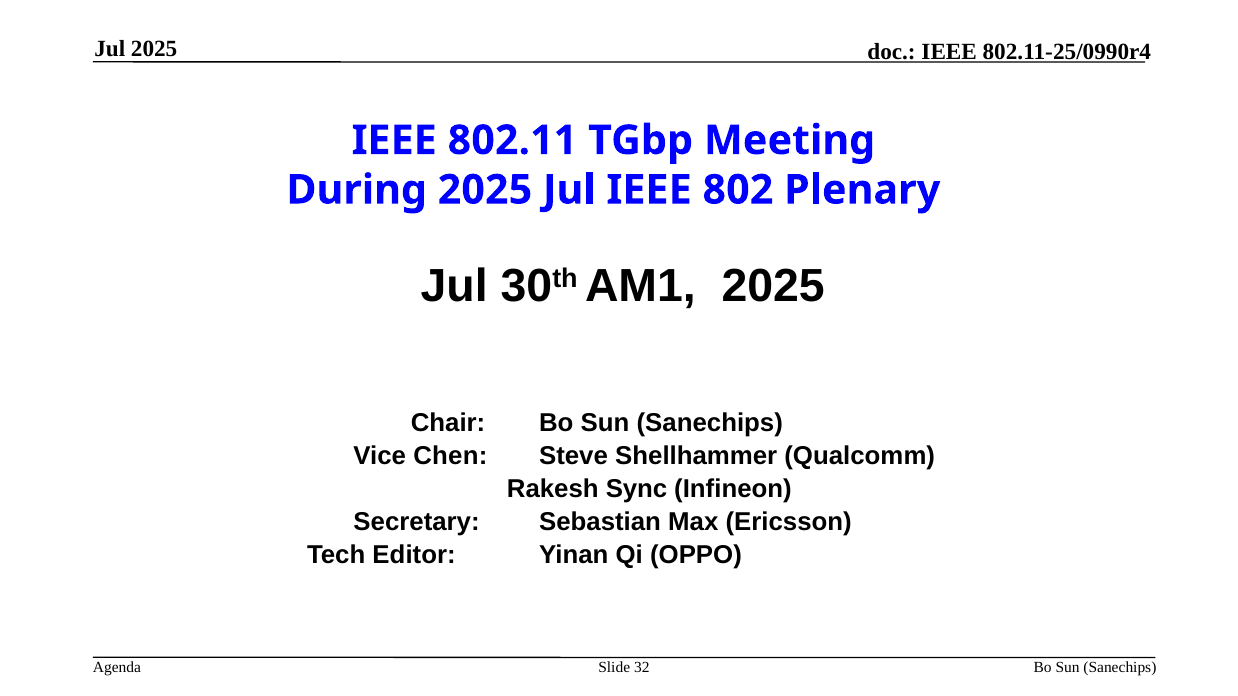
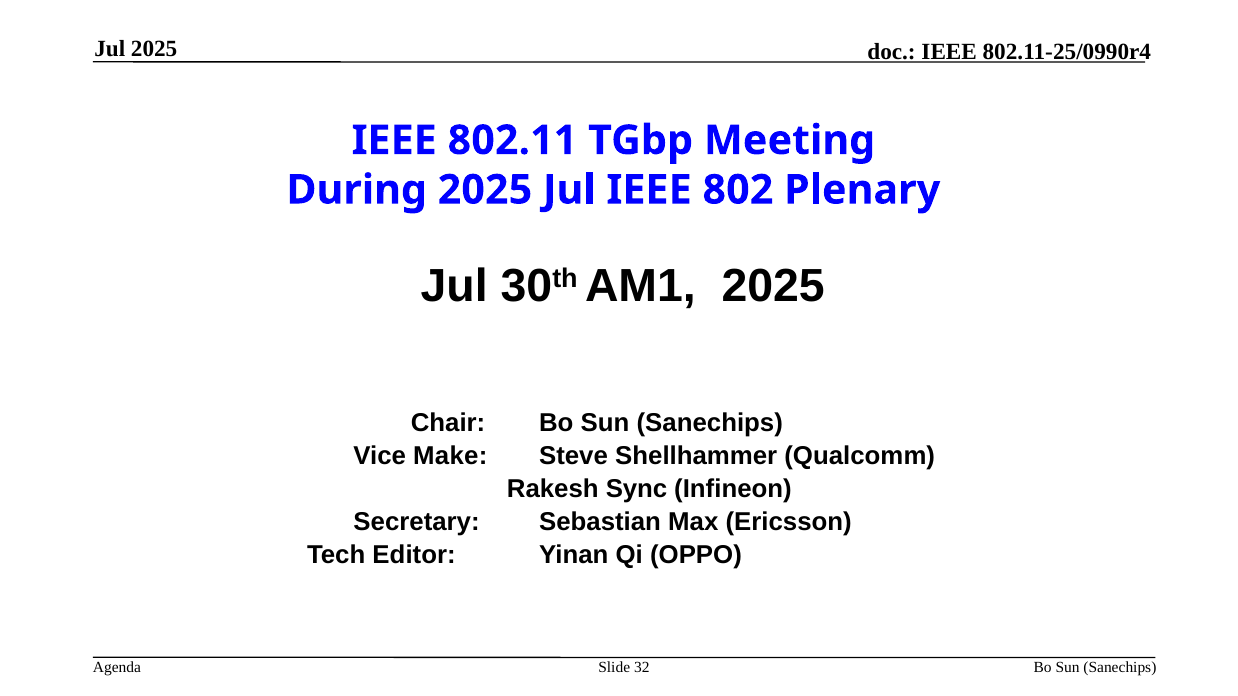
Chen: Chen -> Make (450, 456)
